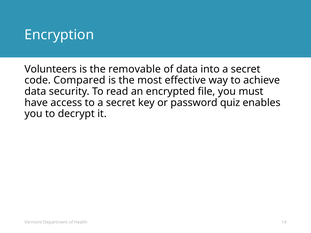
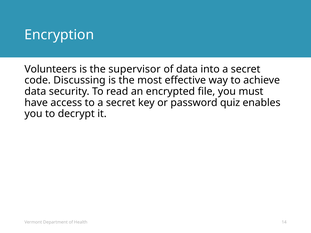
removable: removable -> supervisor (135, 69)
Compared: Compared -> Discussing (79, 80)
